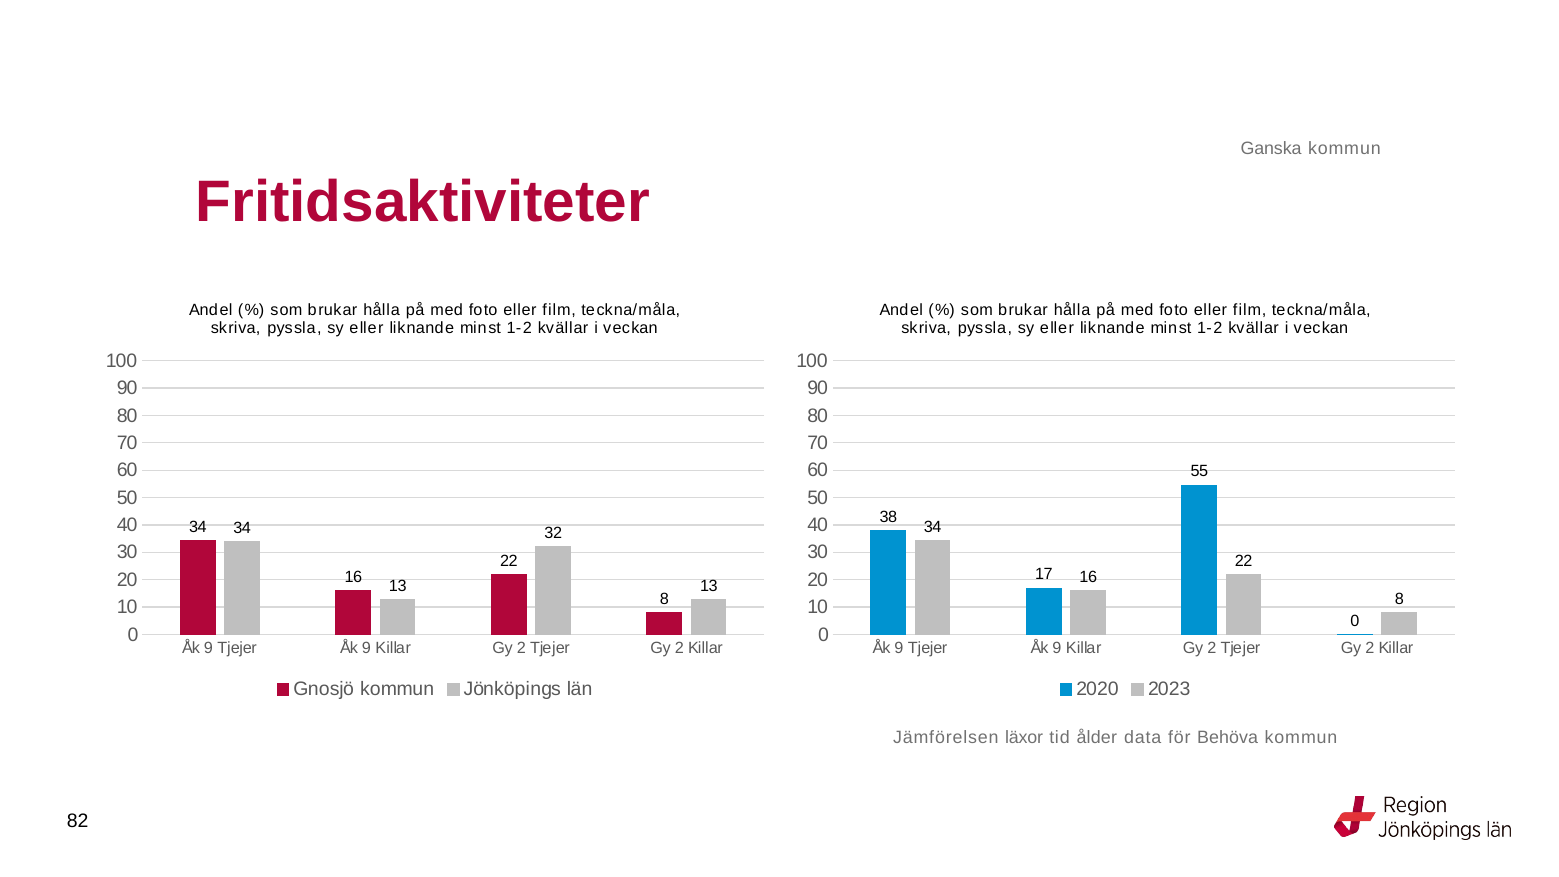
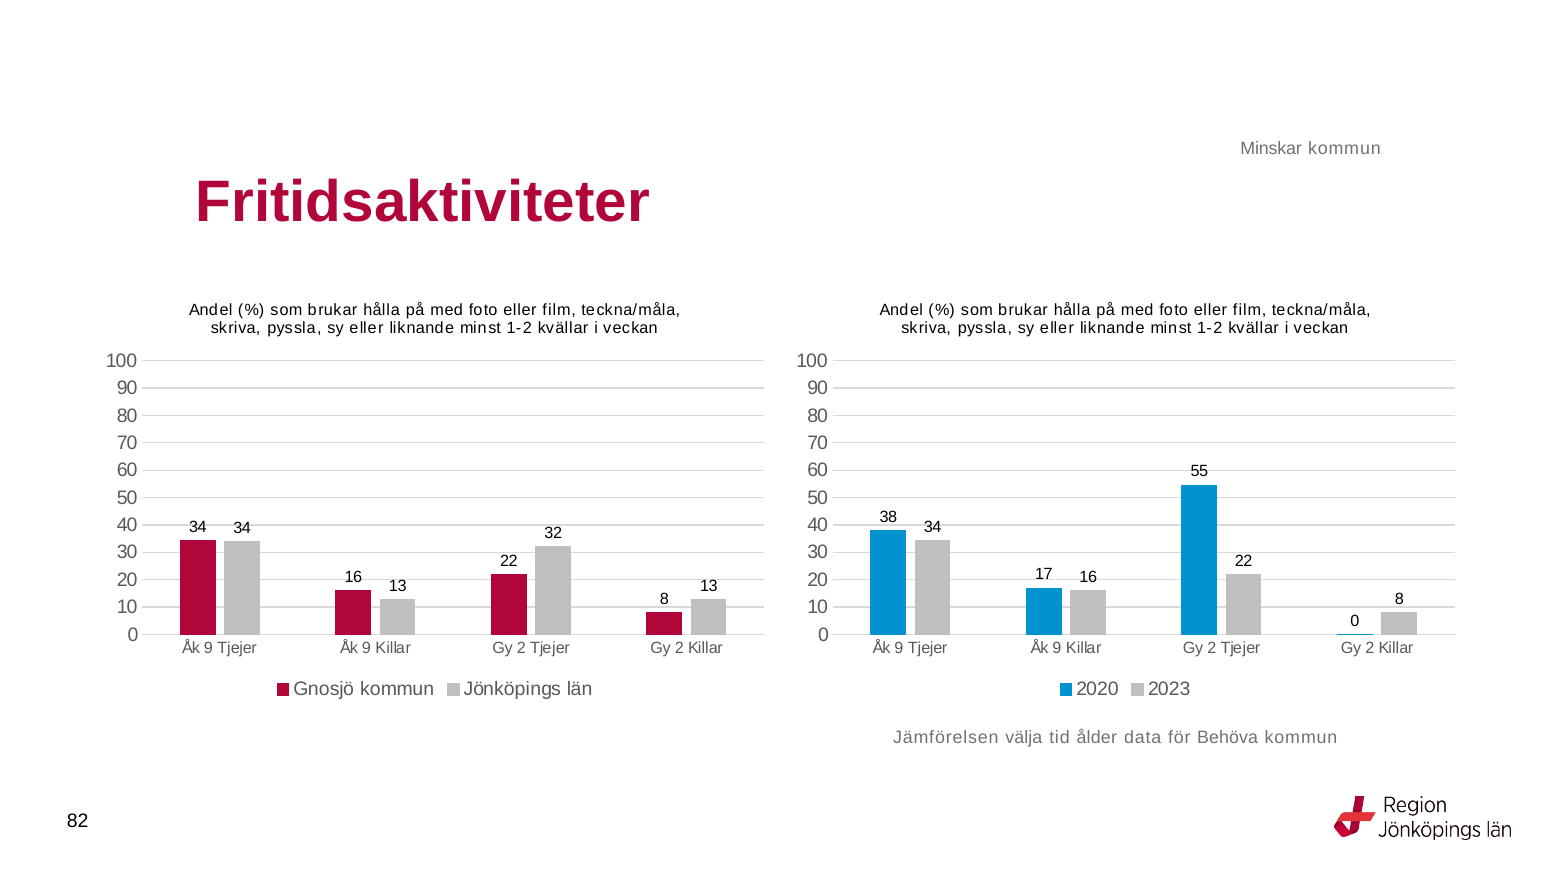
Ganska: Ganska -> Minskar (1271, 148)
läxor: läxor -> välja (1024, 737)
